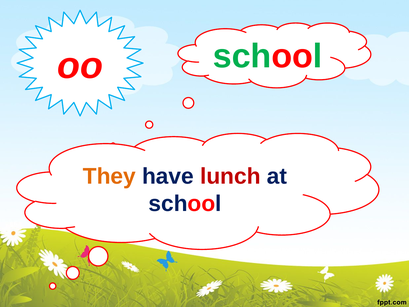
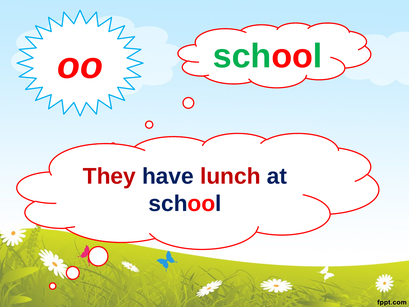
They colour: orange -> red (109, 176)
